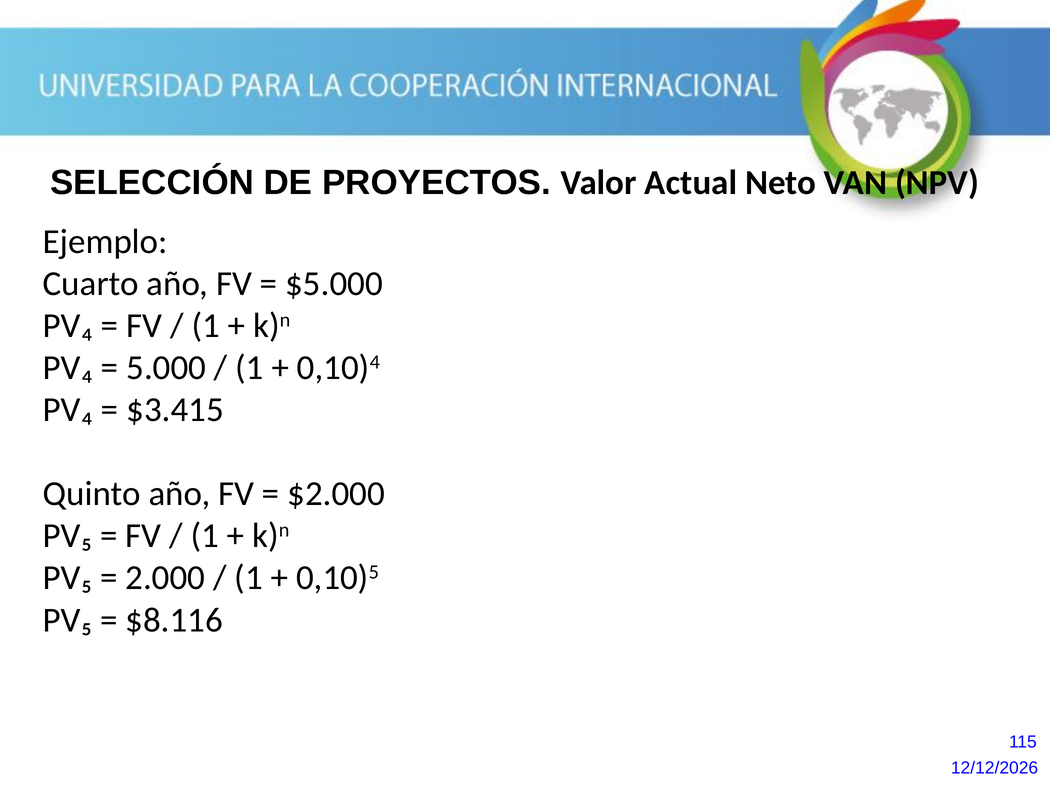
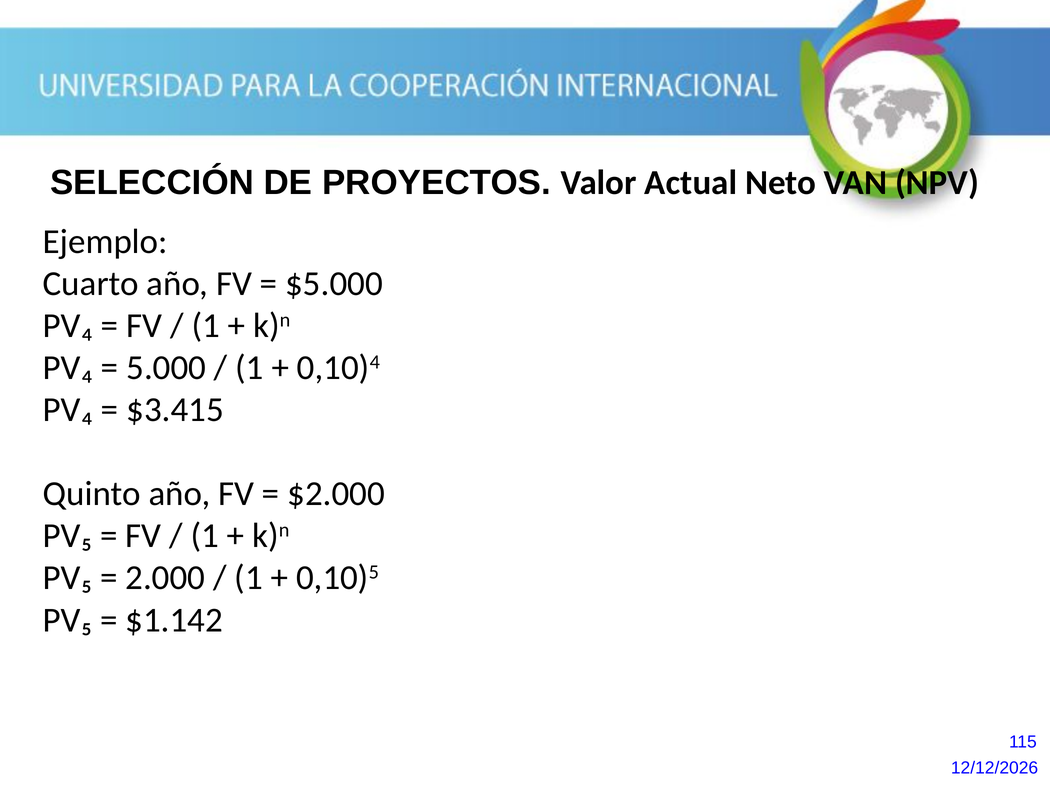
$8.116: $8.116 -> $1.142 (174, 620)
